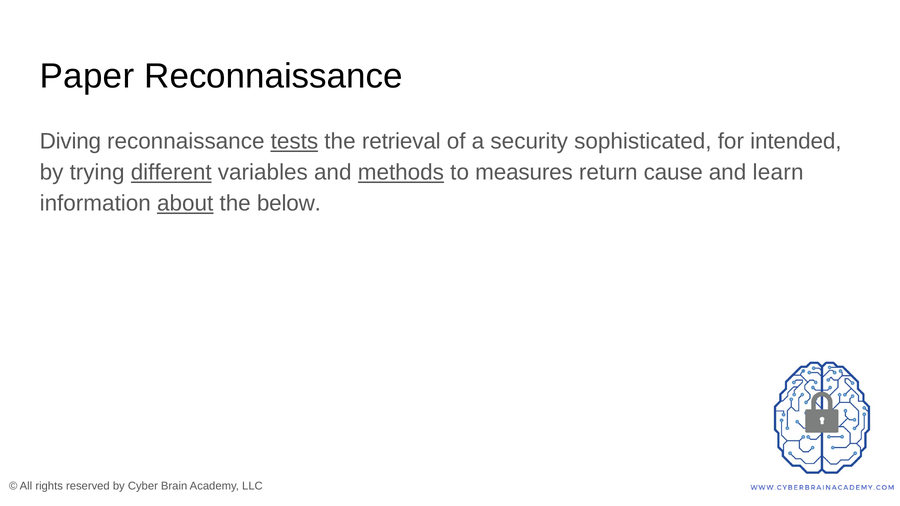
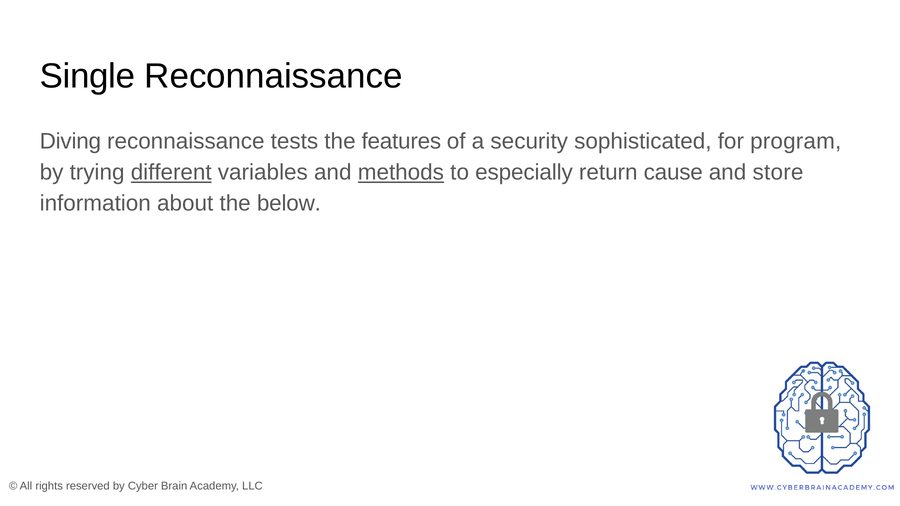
Paper: Paper -> Single (87, 76)
tests underline: present -> none (294, 142)
retrieval: retrieval -> features (401, 142)
intended: intended -> program (796, 142)
measures: measures -> especially (524, 173)
learn: learn -> store (778, 173)
about underline: present -> none (185, 204)
